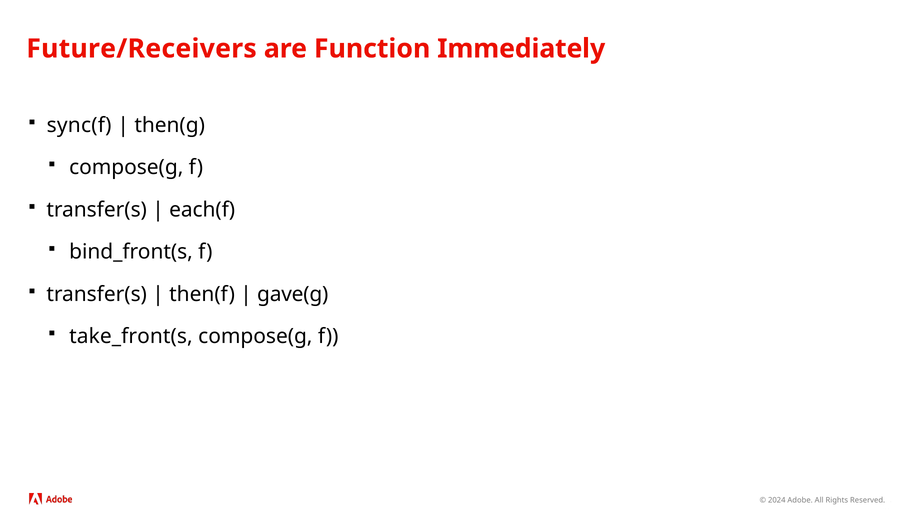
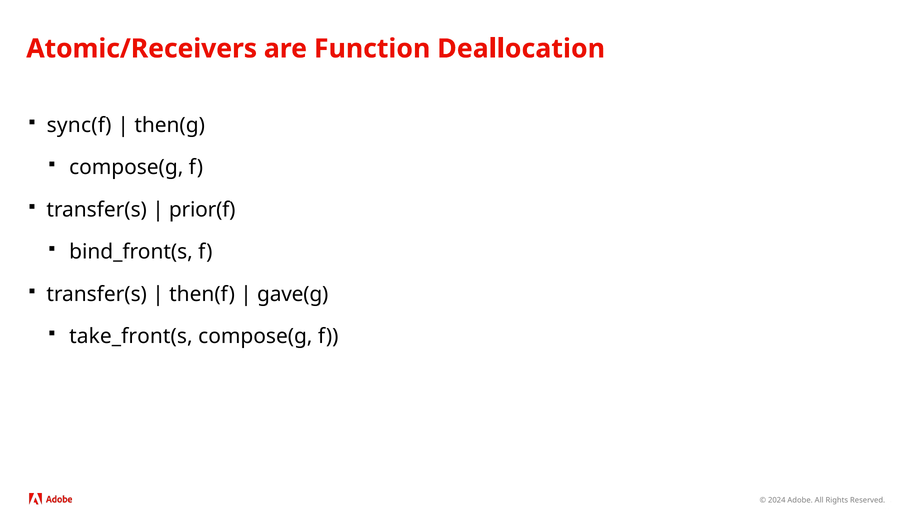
Future/Receivers: Future/Receivers -> Atomic/Receivers (142, 49)
Immediately: Immediately -> Deallocation (521, 49)
each(f: each(f -> prior(f (202, 210)
